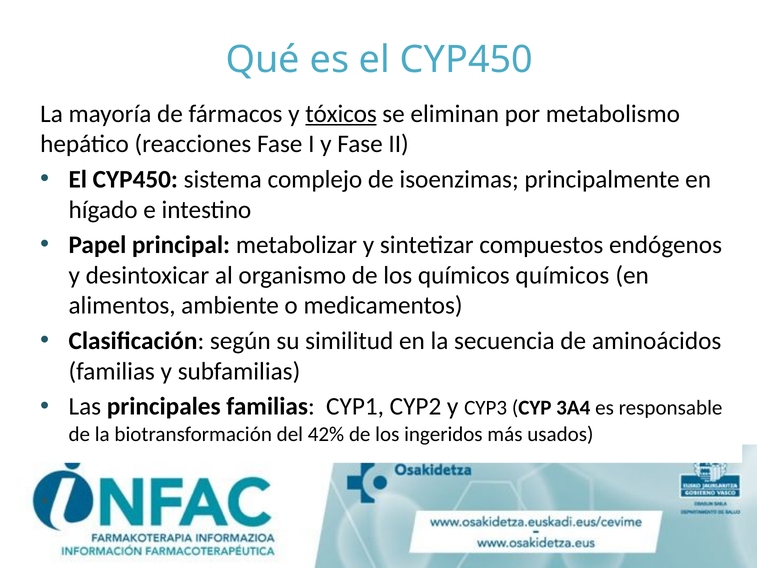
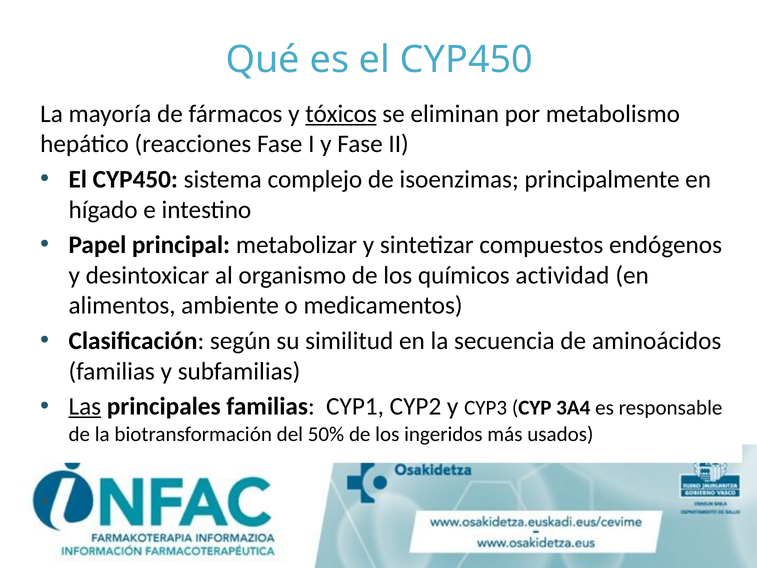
químicos químicos: químicos -> actividad (562, 275)
Las underline: none -> present (85, 406)
42%: 42% -> 50% (326, 434)
